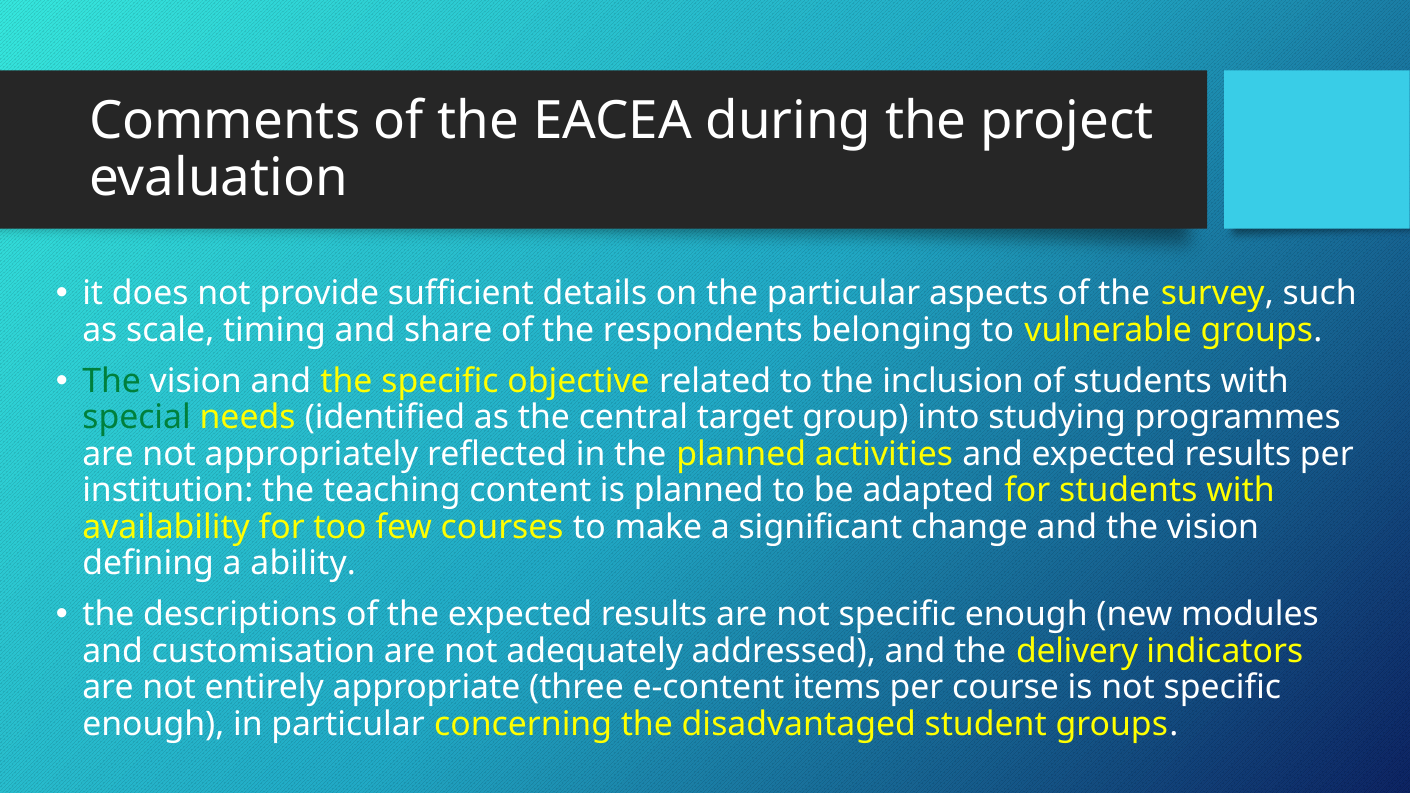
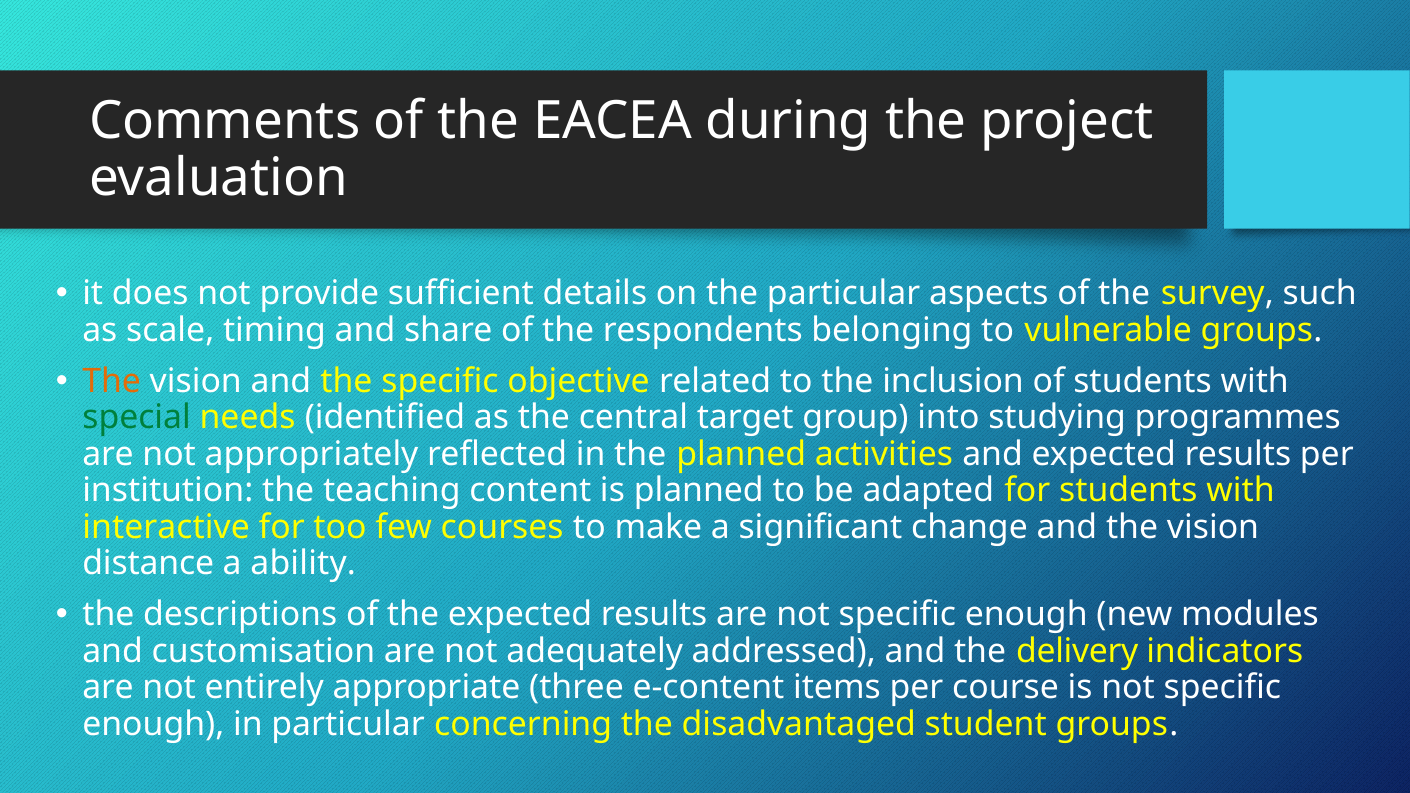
The colour: green -> orange (112, 381)
availability: availability -> interactive (166, 527)
defining: defining -> distance (148, 564)
